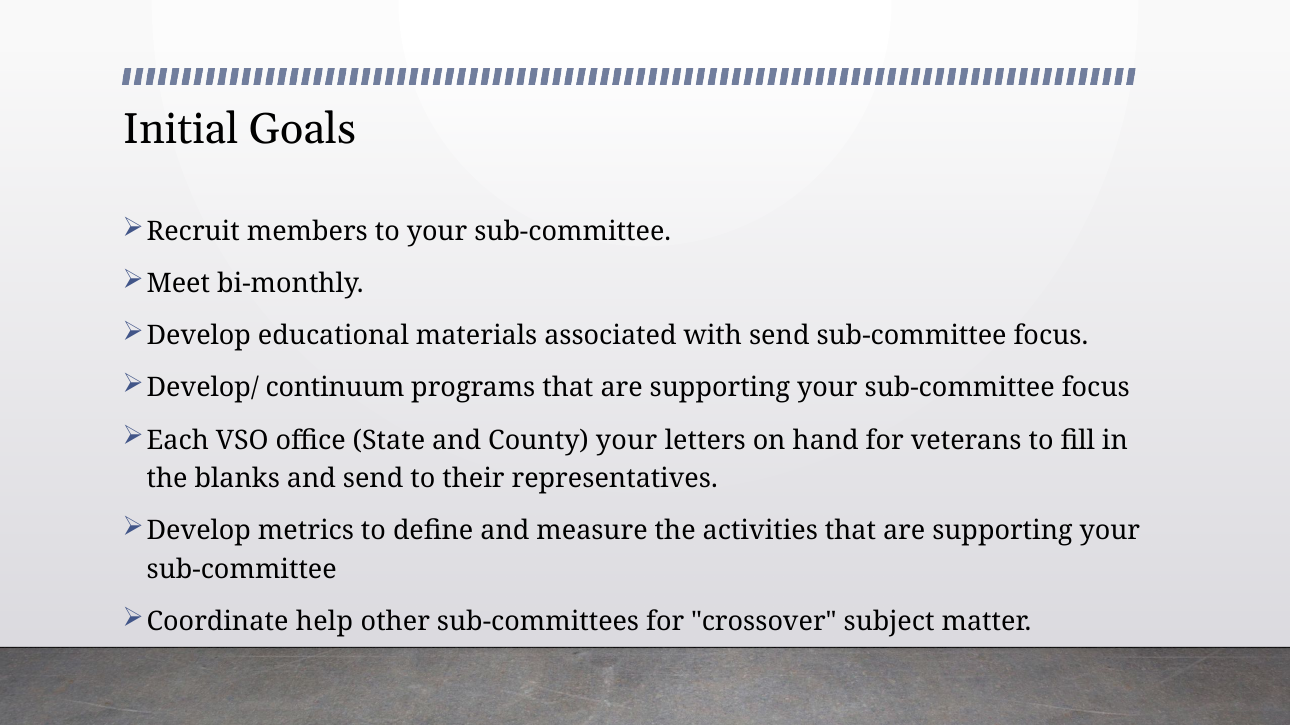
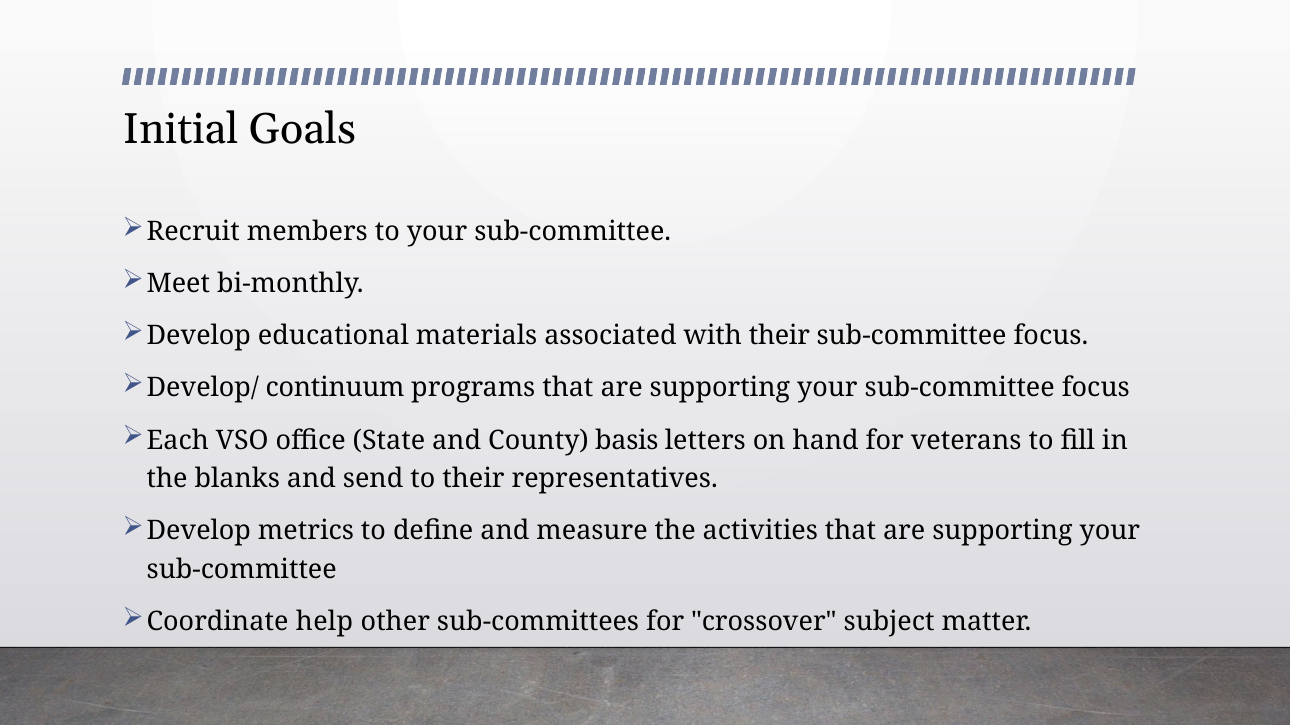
with send: send -> their (779, 336)
County your: your -> basis (627, 441)
